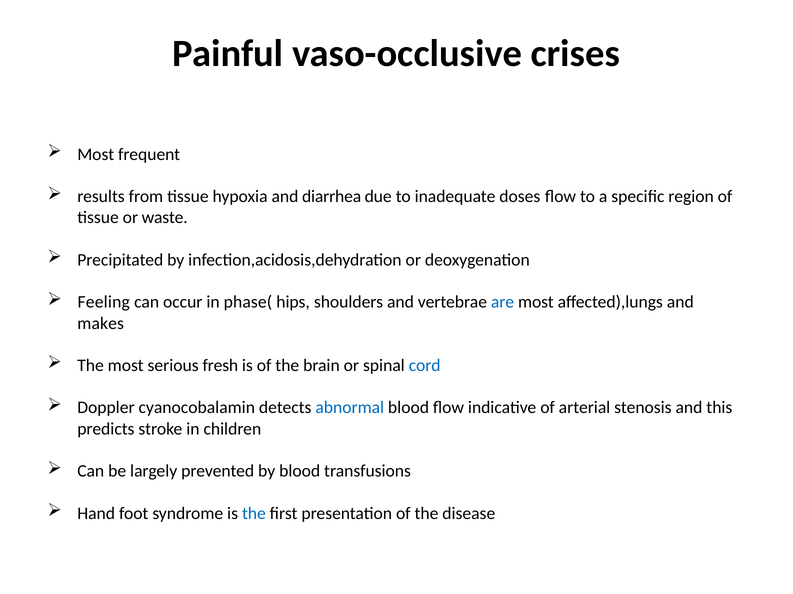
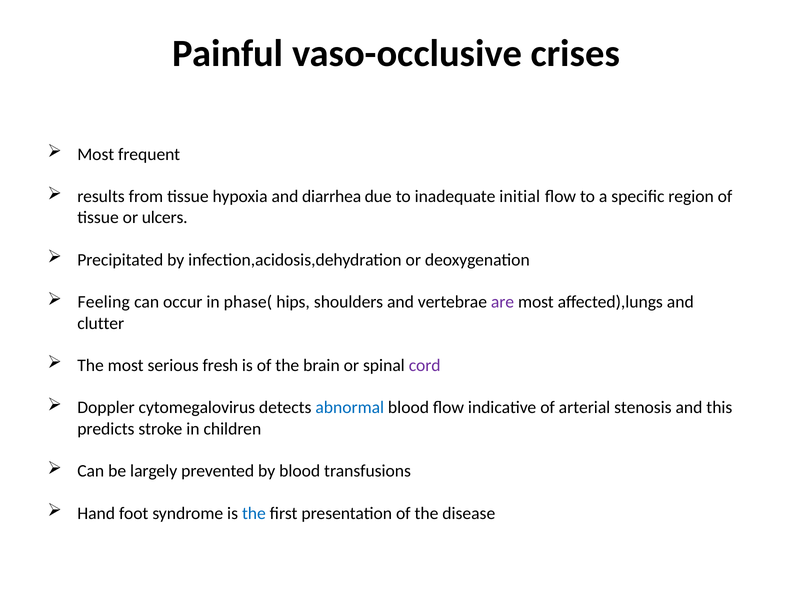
doses: doses -> initial (520, 197)
waste: waste -> ulcers (165, 218)
are colour: blue -> purple (503, 302)
makes: makes -> clutter (101, 324)
cord colour: blue -> purple (425, 366)
cyanocobalamin: cyanocobalamin -> cytomegalovirus (197, 408)
